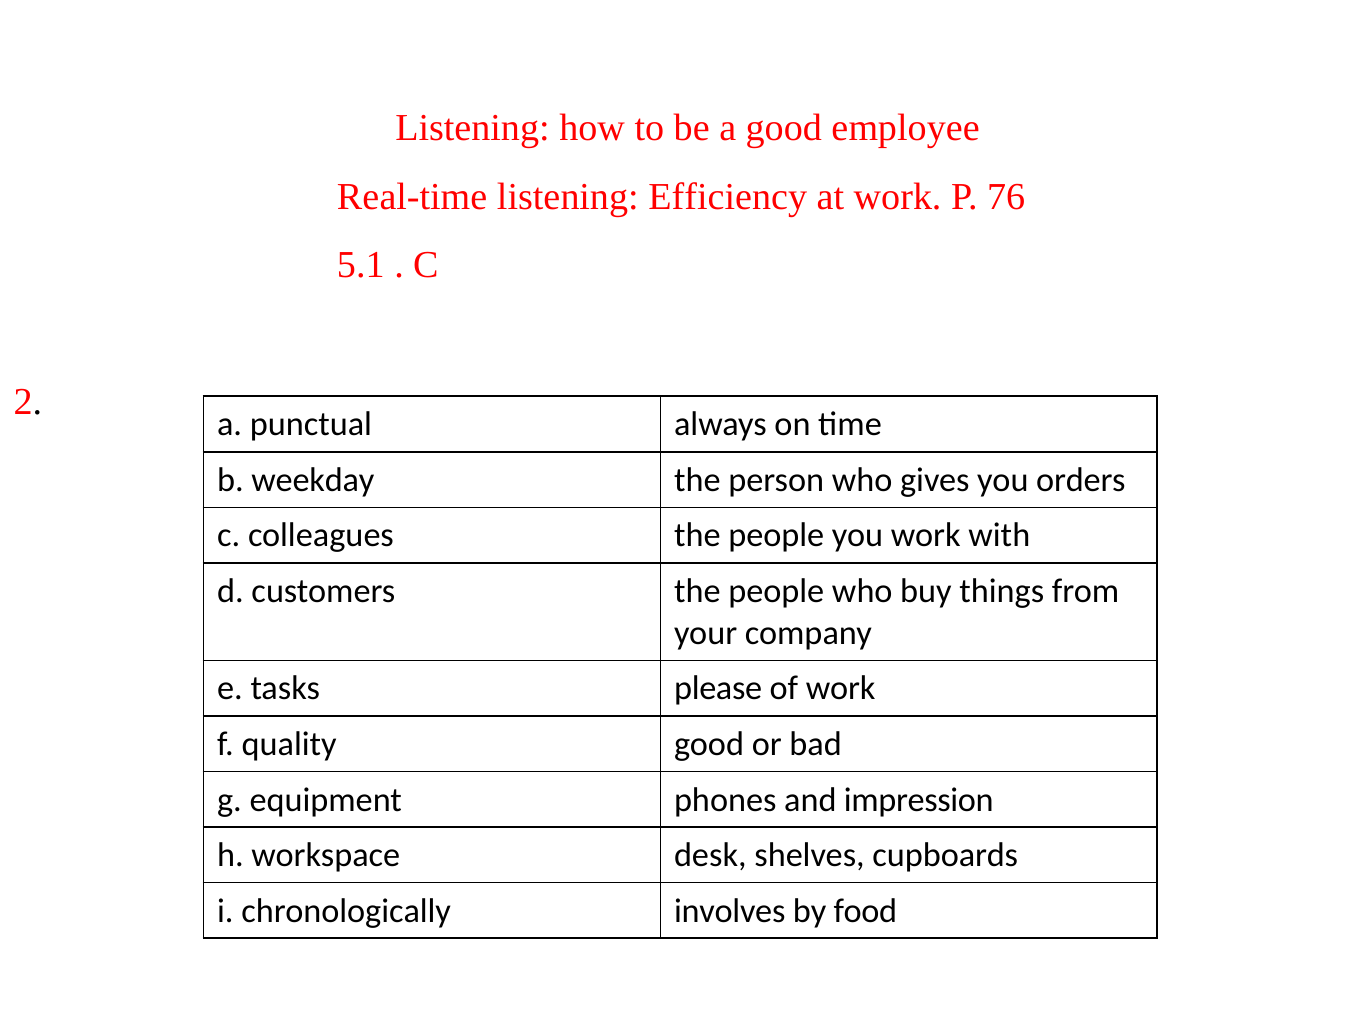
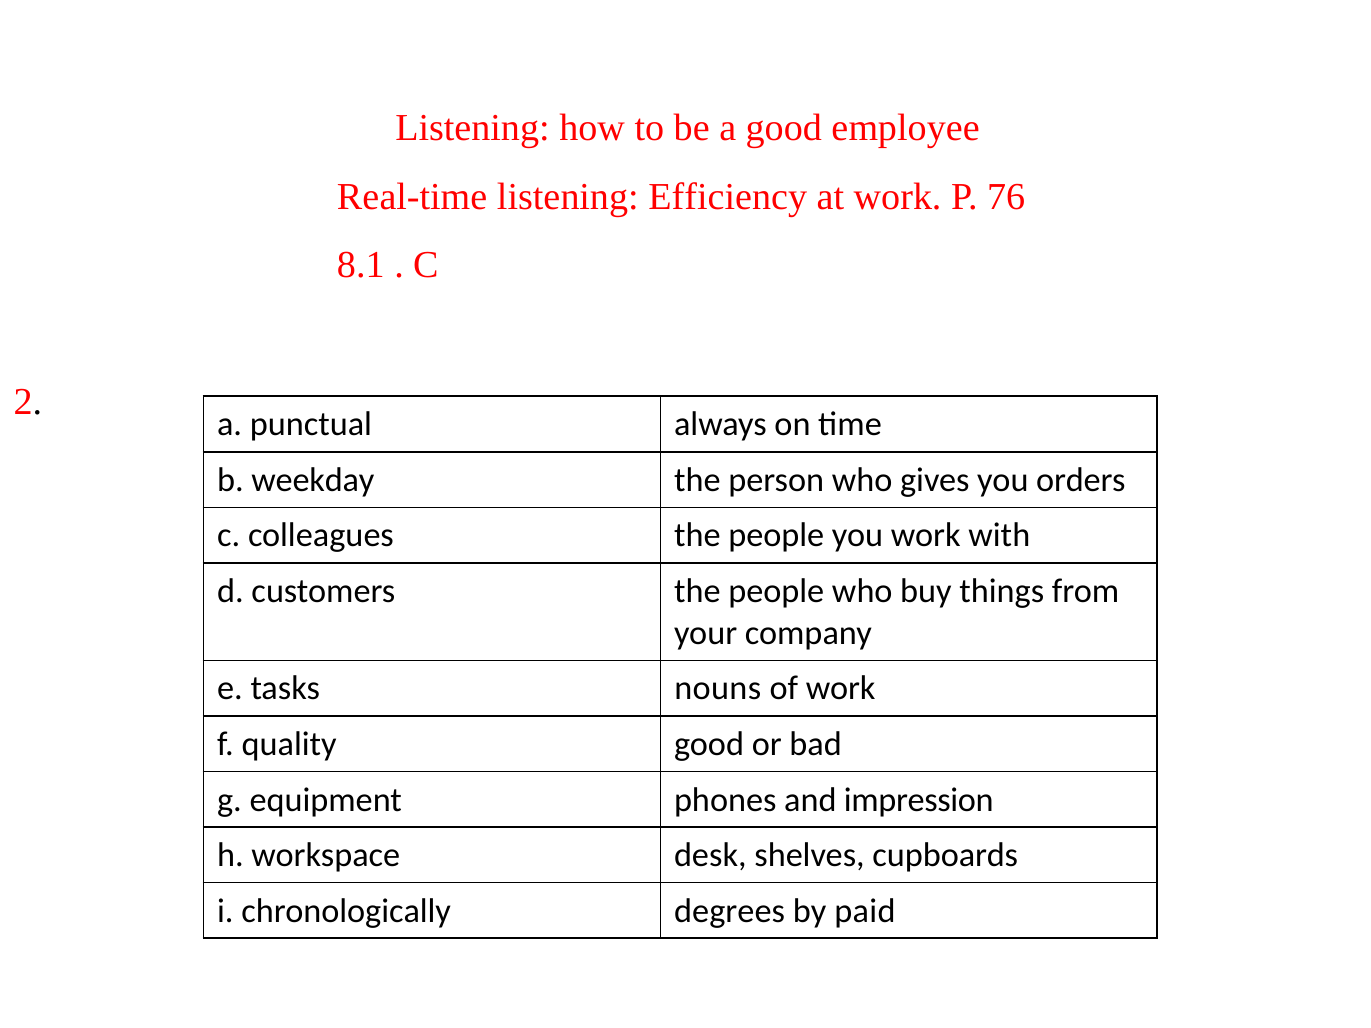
5.1: 5.1 -> 8.1 (361, 265)
please: please -> nouns (718, 689)
involves: involves -> degrees (730, 911)
food: food -> paid (865, 911)
